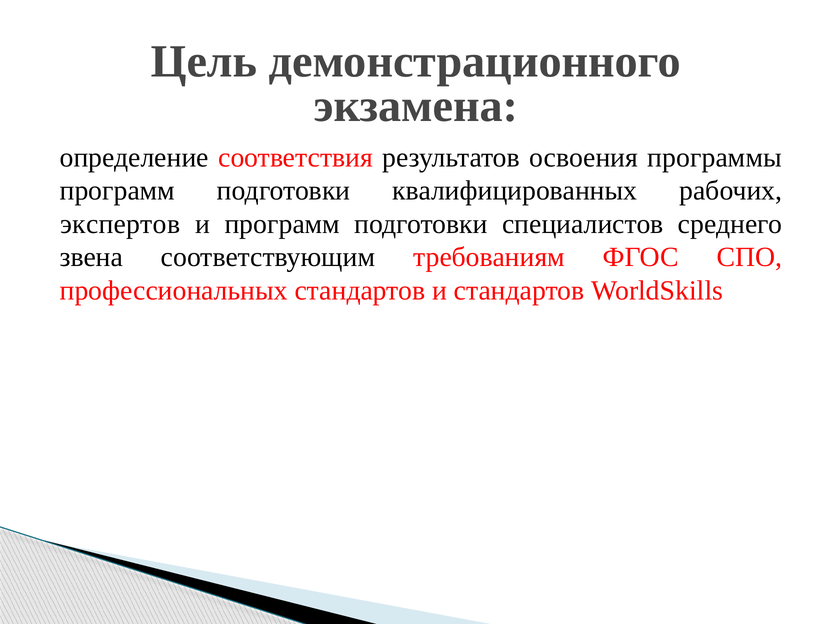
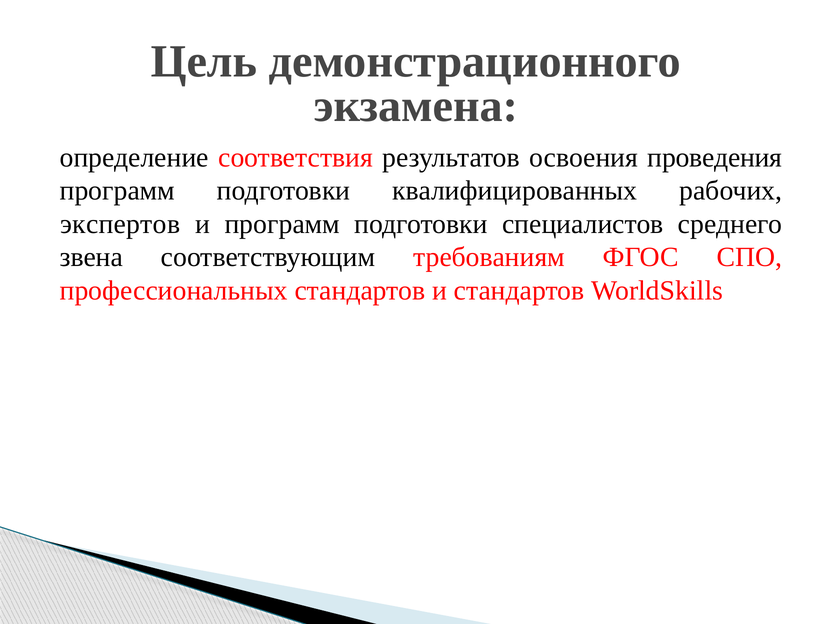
программы: программы -> проведения (715, 157)
